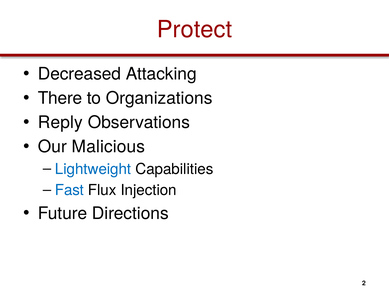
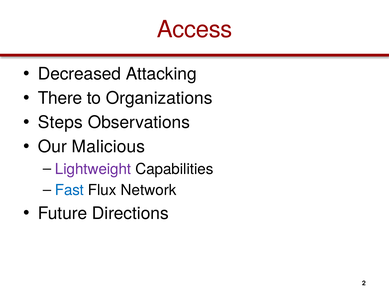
Protect: Protect -> Access (195, 30)
Reply: Reply -> Steps (60, 122)
Lightweight colour: blue -> purple (93, 169)
Injection: Injection -> Network (149, 190)
